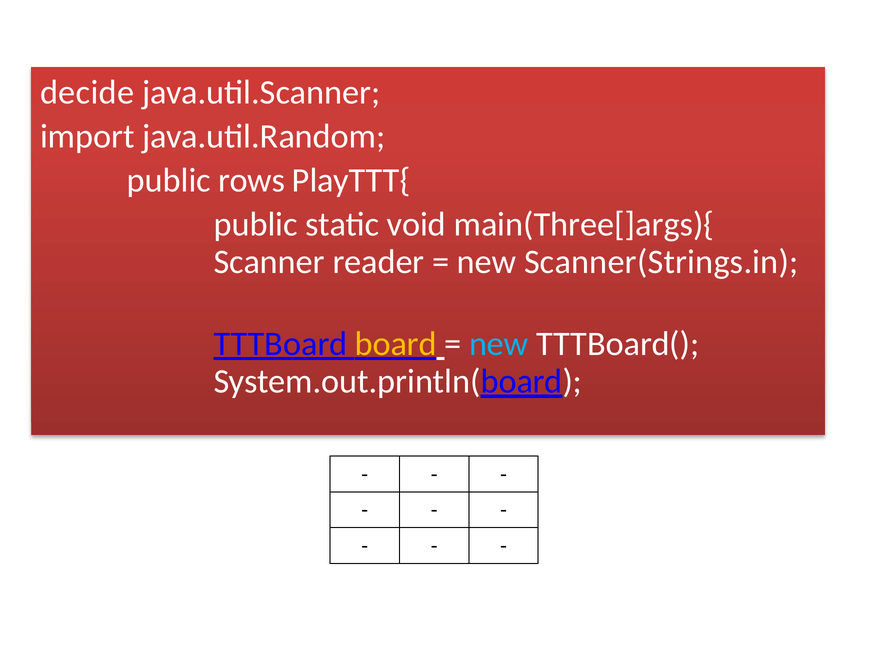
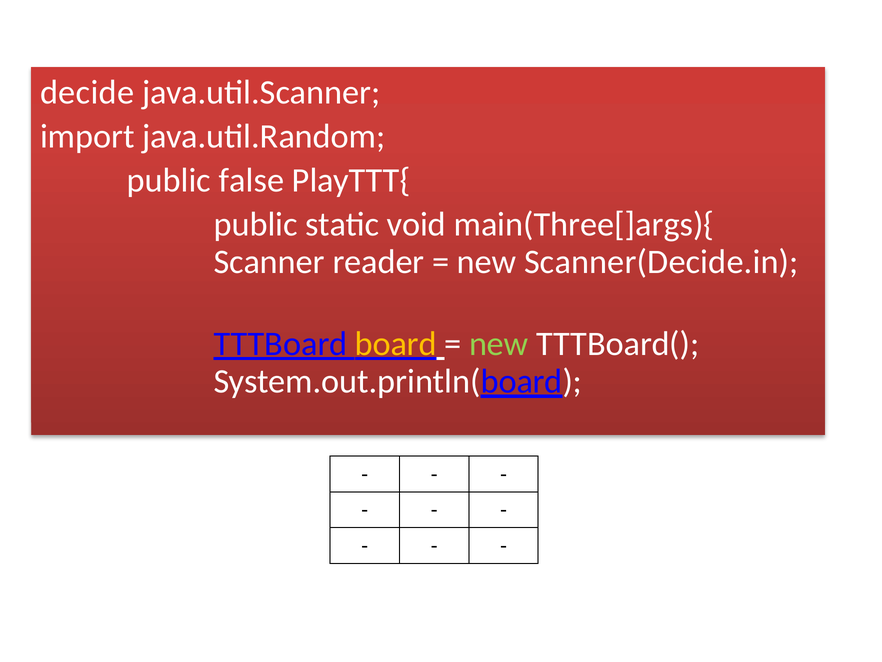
rows: rows -> false (251, 180)
Scanner(Strings.in: Scanner(Strings.in -> Scanner(Decide.in (661, 262)
new colour: light blue -> light green (499, 344)
